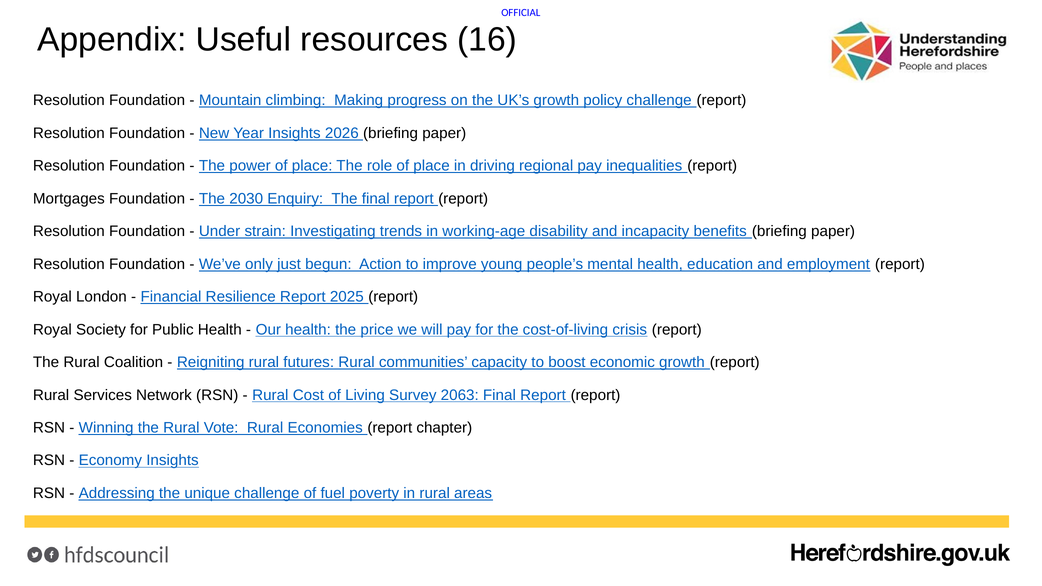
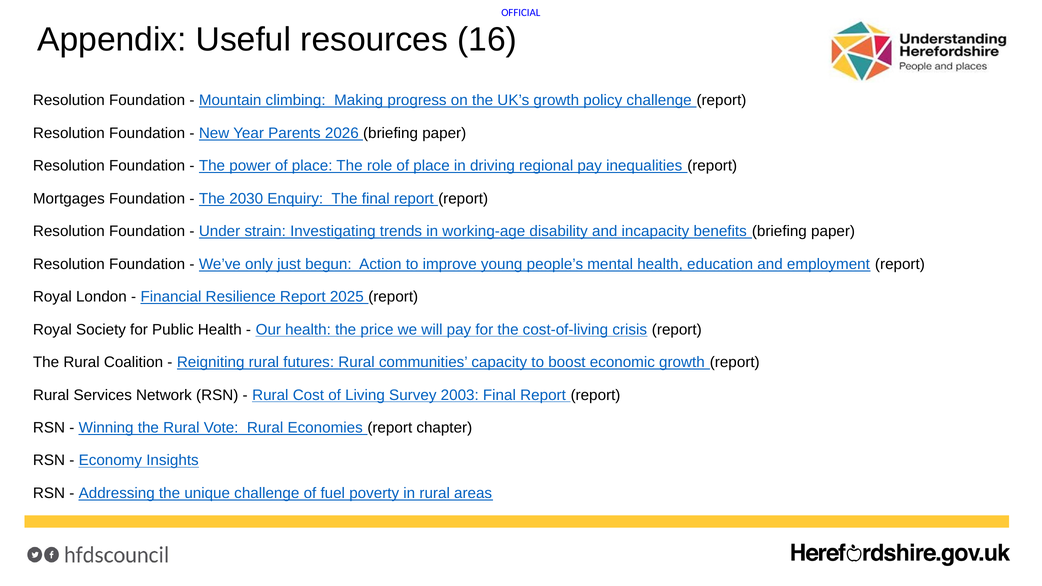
Year Insights: Insights -> Parents (294, 133)
2063: 2063 -> 2003 (460, 395)
